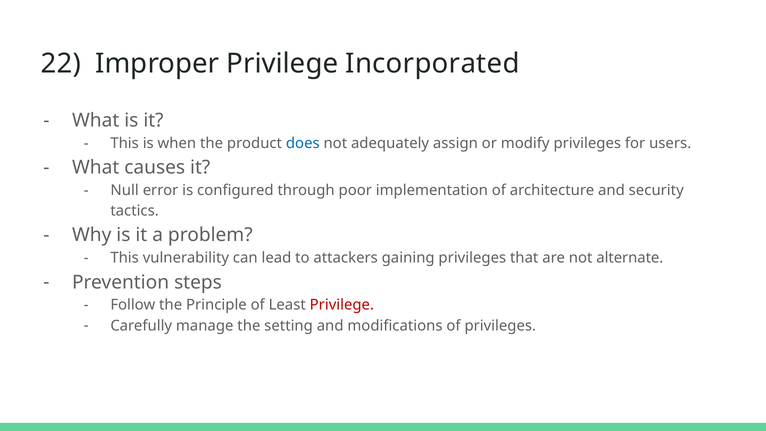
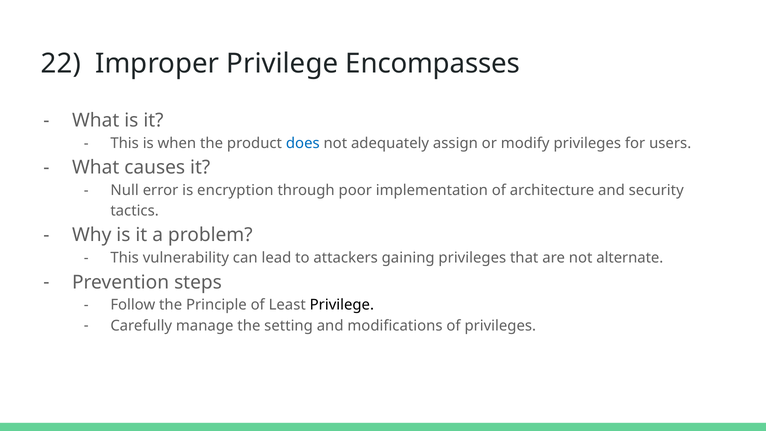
Incorporated: Incorporated -> Encompasses (433, 63)
configured: configured -> encryption (235, 190)
Privilege colour: red -> black (342, 305)
